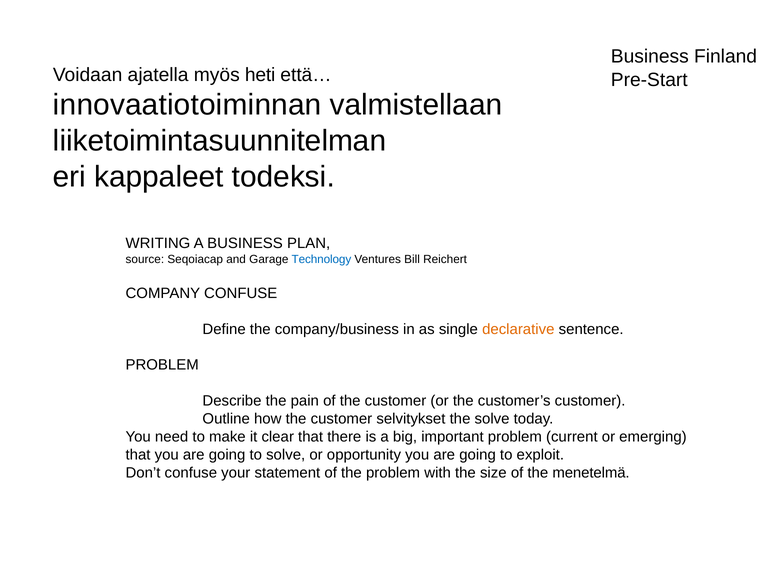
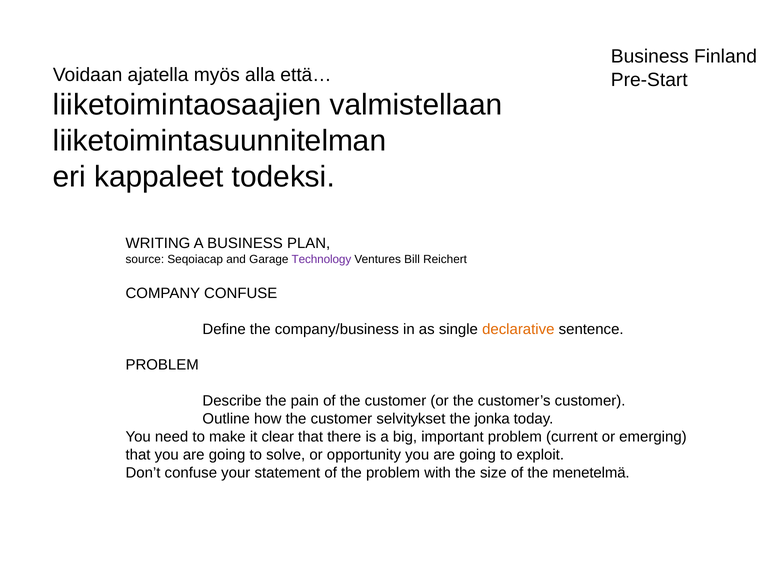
heti: heti -> alla (260, 75)
innovaatiotoiminnan: innovaatiotoiminnan -> liiketoimintaosaajien (187, 105)
Technology colour: blue -> purple (321, 259)
the solve: solve -> jonka (492, 419)
